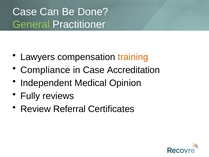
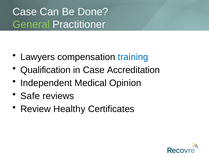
training colour: orange -> blue (133, 57)
Compliance: Compliance -> Qualification (45, 70)
Fully: Fully -> Safe (30, 96)
Referral: Referral -> Healthy (69, 109)
